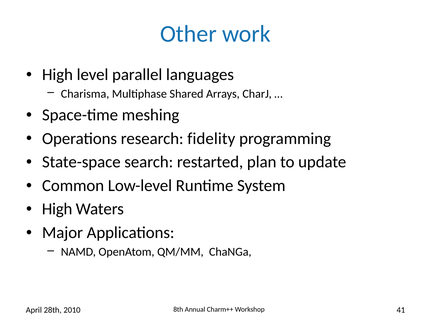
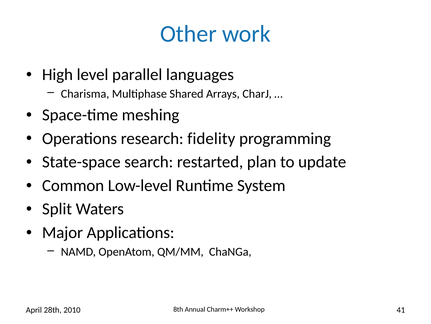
High: High -> Split (57, 209)
